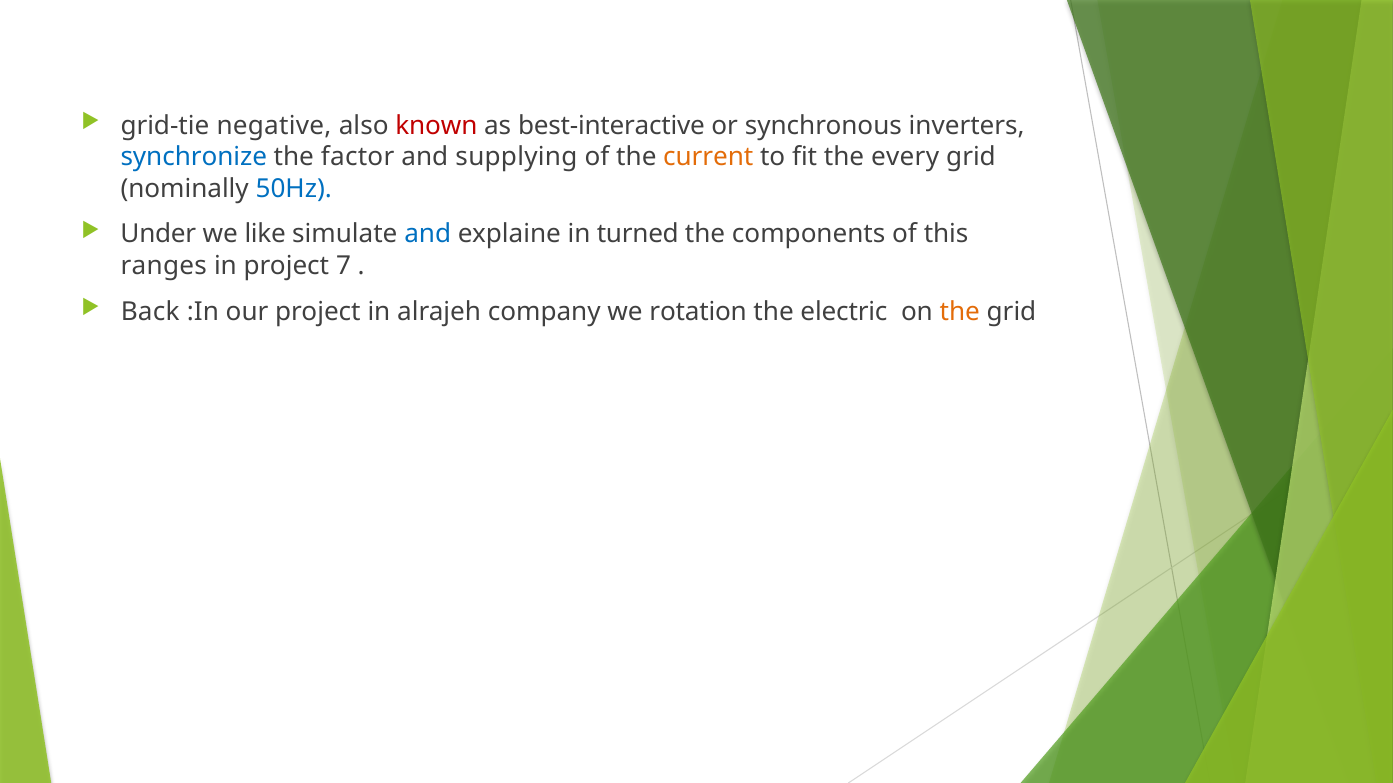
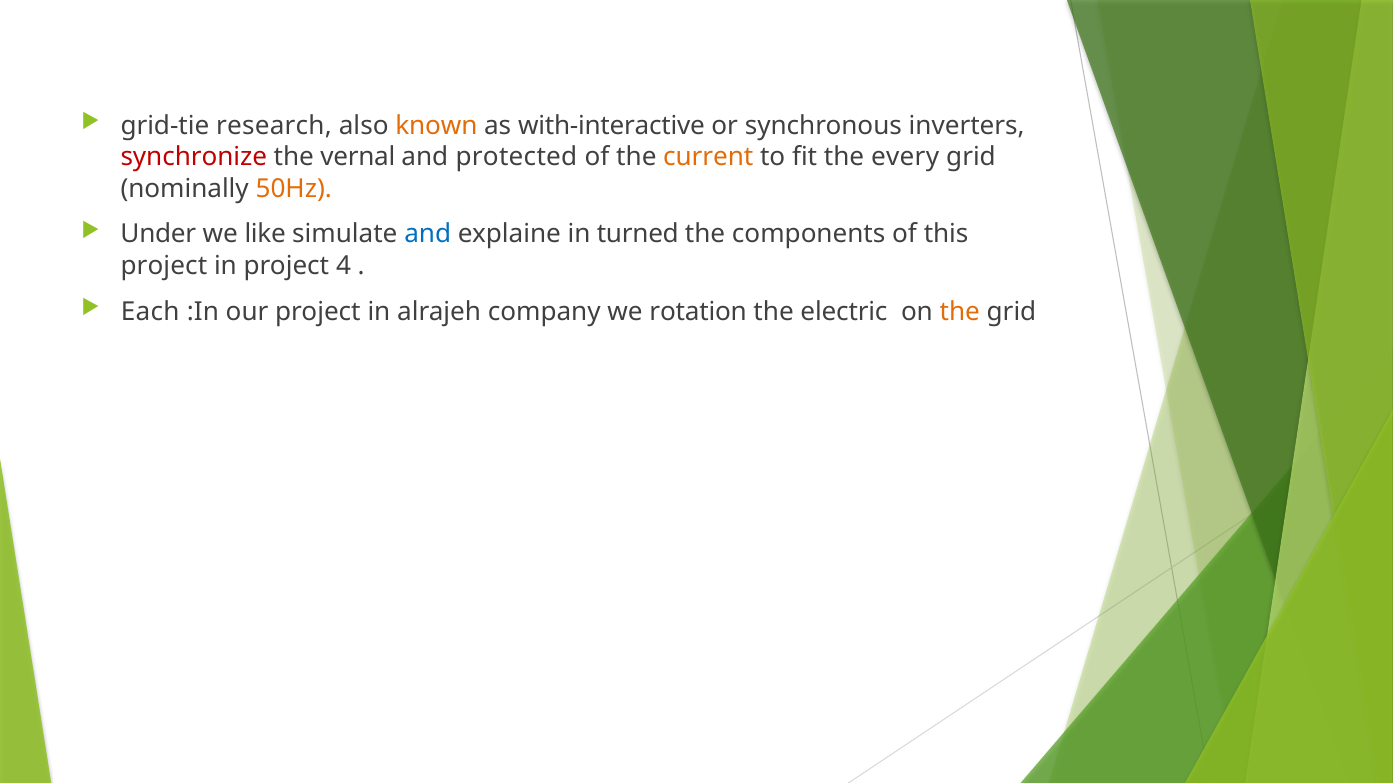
negative: negative -> research (274, 126)
known colour: red -> orange (436, 126)
best-interactive: best-interactive -> with-interactive (611, 126)
synchronize colour: blue -> red (194, 157)
factor: factor -> vernal (358, 157)
supplying: supplying -> protected (516, 157)
50Hz colour: blue -> orange (294, 189)
ranges: ranges -> project (164, 266)
7: 7 -> 4 (344, 266)
Back: Back -> Each (150, 312)
